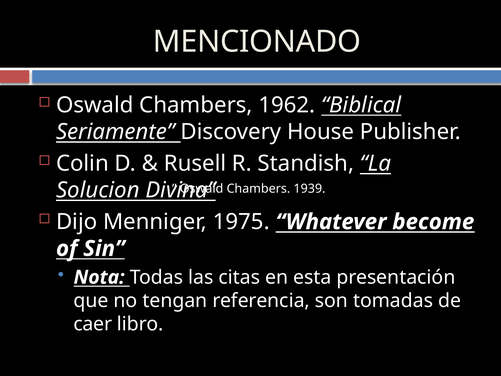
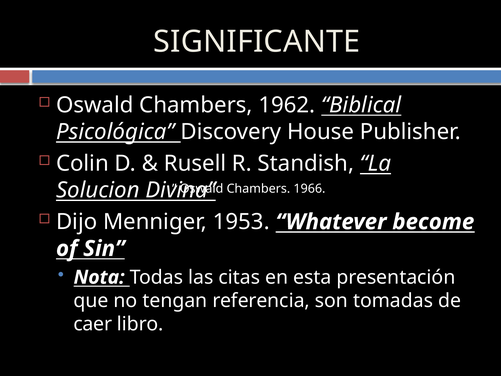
MENCIONADO: MENCIONADO -> SIGNIFICANTE (257, 42)
Seriamente: Seriamente -> Psicológica (115, 132)
1939: 1939 -> 1966 (309, 189)
1975: 1975 -> 1953 (241, 222)
